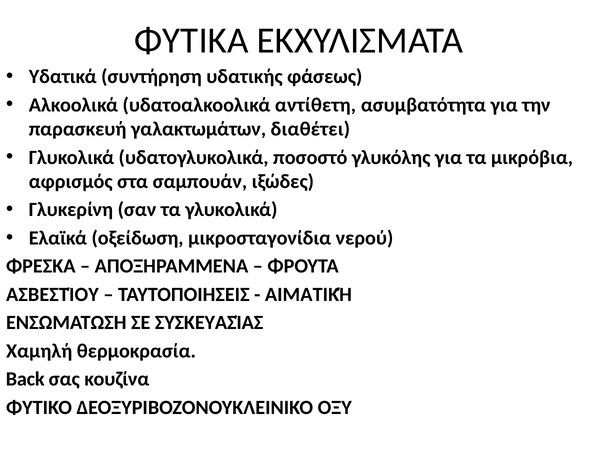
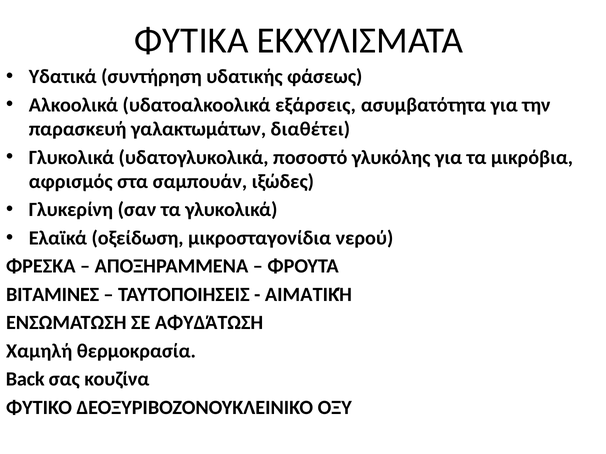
αντίθετη: αντίθετη -> εξάρσεις (315, 105)
ΑΣΒΕΣΤΊΟΥ: ΑΣΒΕΣΤΊΟΥ -> BITAMINEΣ (53, 295)
ΣΥΣΚΕΥΑΣΊΑΣ: ΣΥΣΚΕΥΑΣΊΑΣ -> ΑΦΥΔΆΤΩΣΗ (209, 323)
